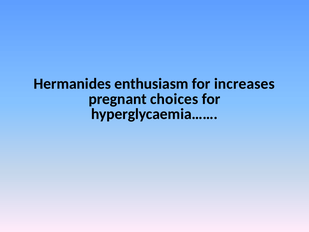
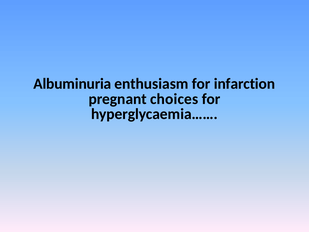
Hermanides: Hermanides -> Albuminuria (72, 84)
increases: increases -> infarction (245, 84)
